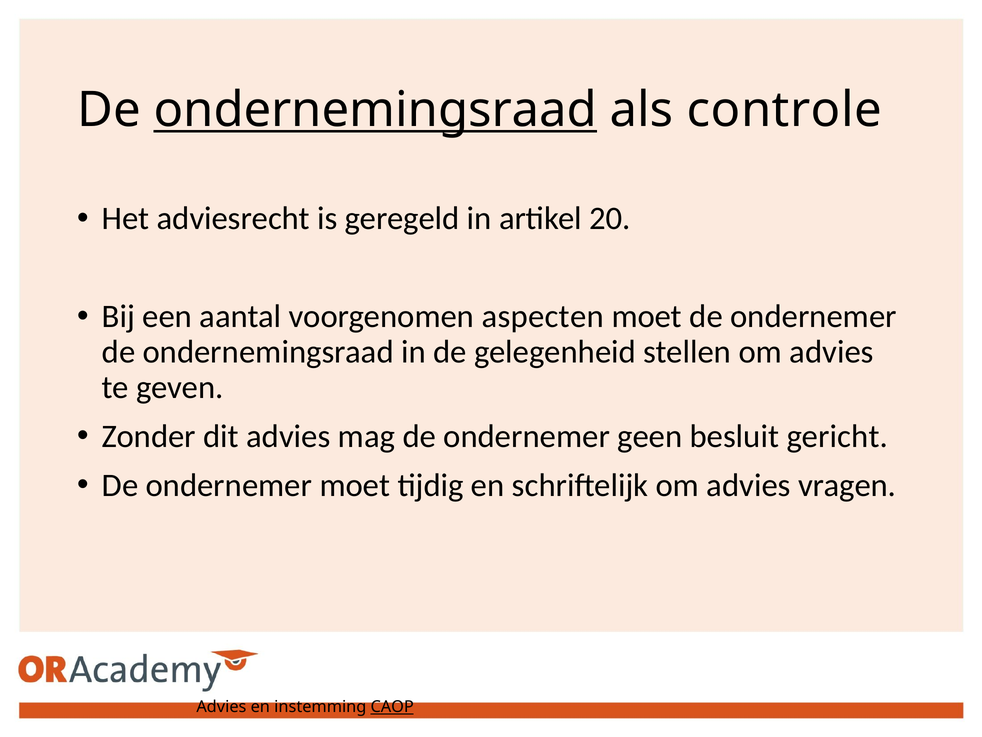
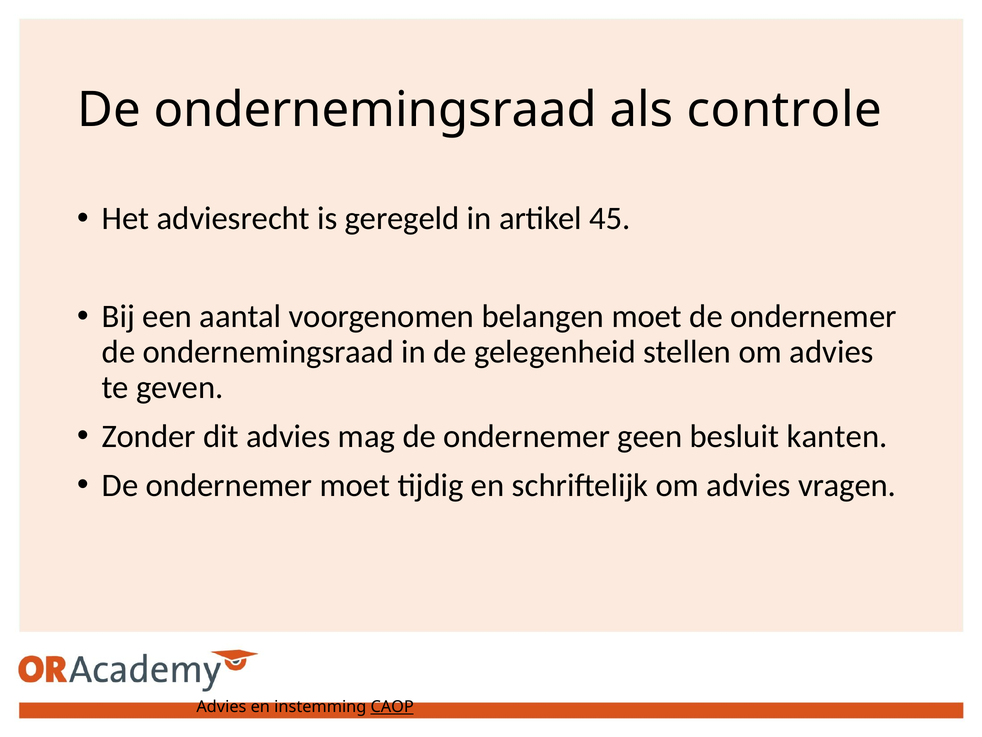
ondernemingsraad underline: present -> none (375, 110)
20: 20 -> 45 (610, 218)
aspecten: aspecten -> belangen (543, 316)
gericht: gericht -> kanten (837, 436)
